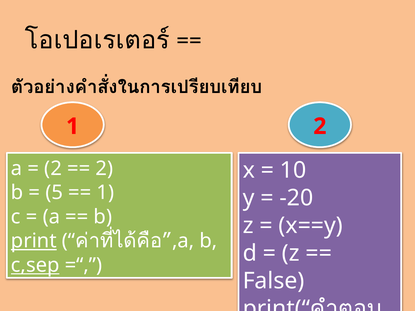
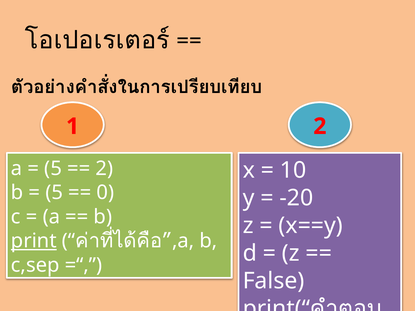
2: 2 -> 5 (53, 169)
1: 1 -> 0 (105, 193)
c,sep underline: present -> none (35, 265)
